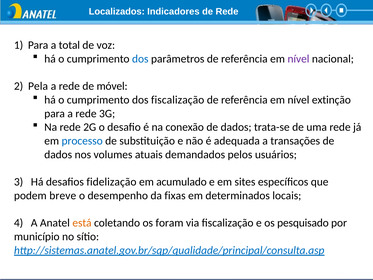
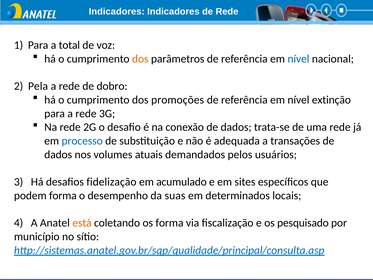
Localizados: Localizados -> Indicadores (117, 12)
dos colour: blue -> orange (140, 59)
nível colour: purple -> blue (298, 59)
móvel: móvel -> dobro (112, 86)
dos fiscalização: fiscalização -> promoções (178, 100)
podem breve: breve -> forma (63, 195)
fixas: fixas -> suas (175, 195)
os foram: foram -> forma (170, 223)
